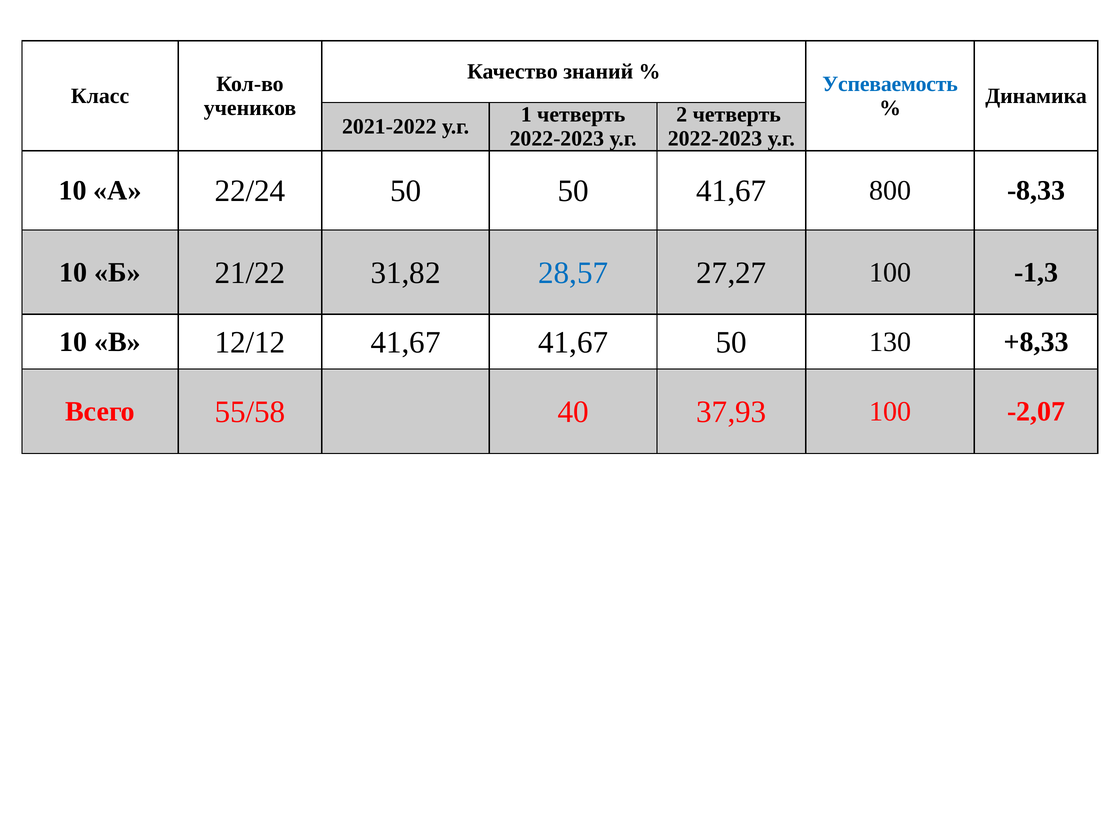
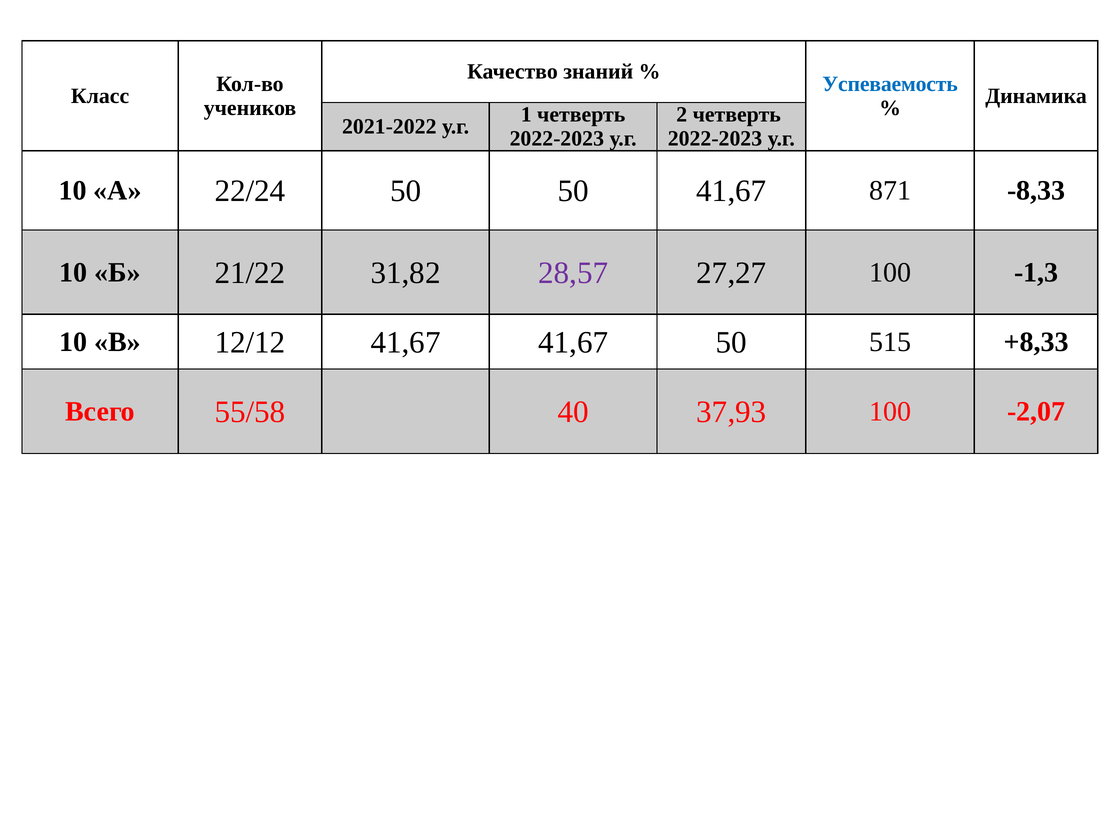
800: 800 -> 871 (890, 191)
28,57 colour: blue -> purple (573, 273)
130: 130 -> 515 (890, 342)
